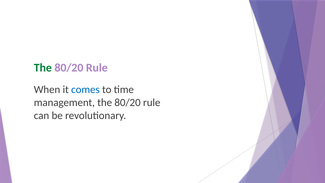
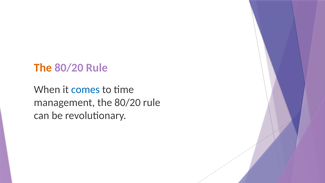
The colour: green -> orange (43, 68)
